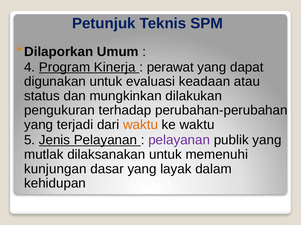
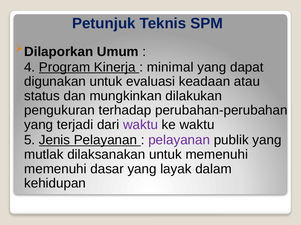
perawat: perawat -> minimal (170, 67)
waktu colour: orange -> purple (141, 125)
kunjungan: kunjungan -> memenuhi (55, 169)
